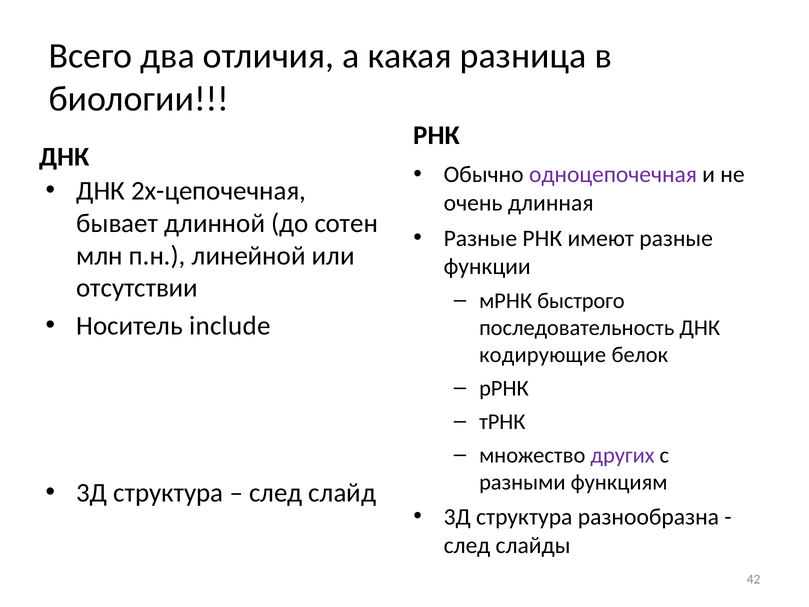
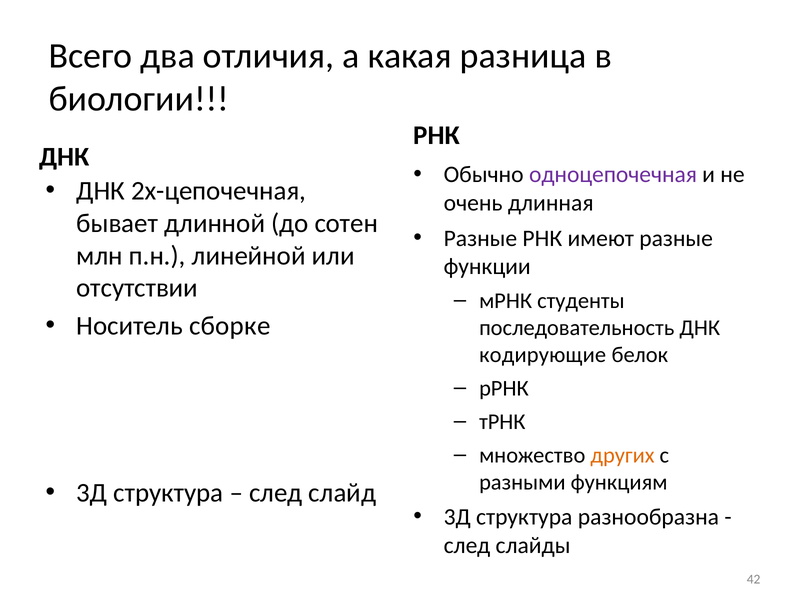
быстрого: быстрого -> студенты (581, 301)
include: include -> сборке (230, 326)
других colour: purple -> orange (623, 455)
